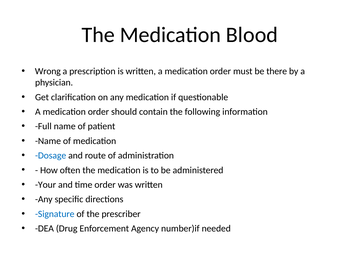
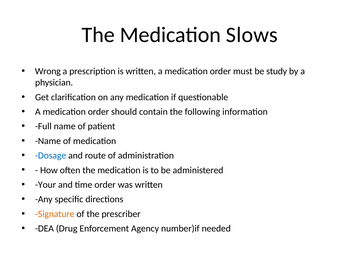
Blood: Blood -> Slows (252, 35)
there: there -> study (277, 71)
Signature colour: blue -> orange (55, 214)
